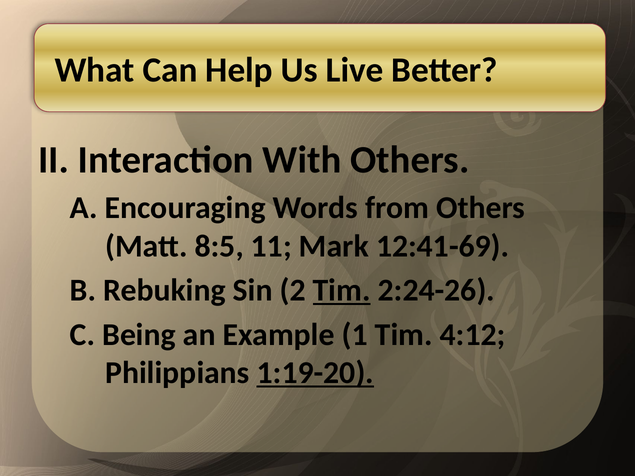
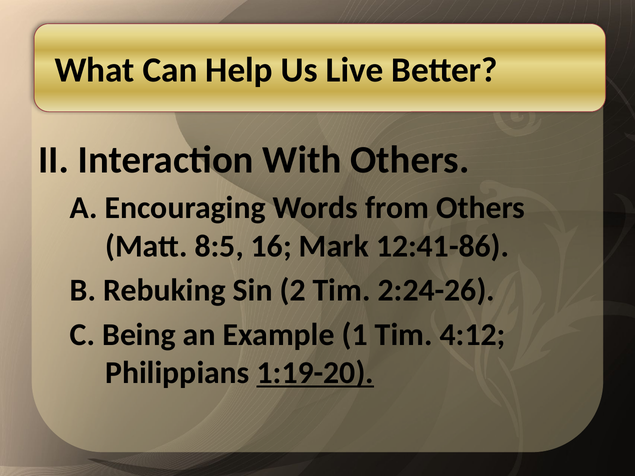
11: 11 -> 16 (271, 246)
12:41-69: 12:41-69 -> 12:41-86 (443, 246)
Tim underline: present -> none (342, 291)
